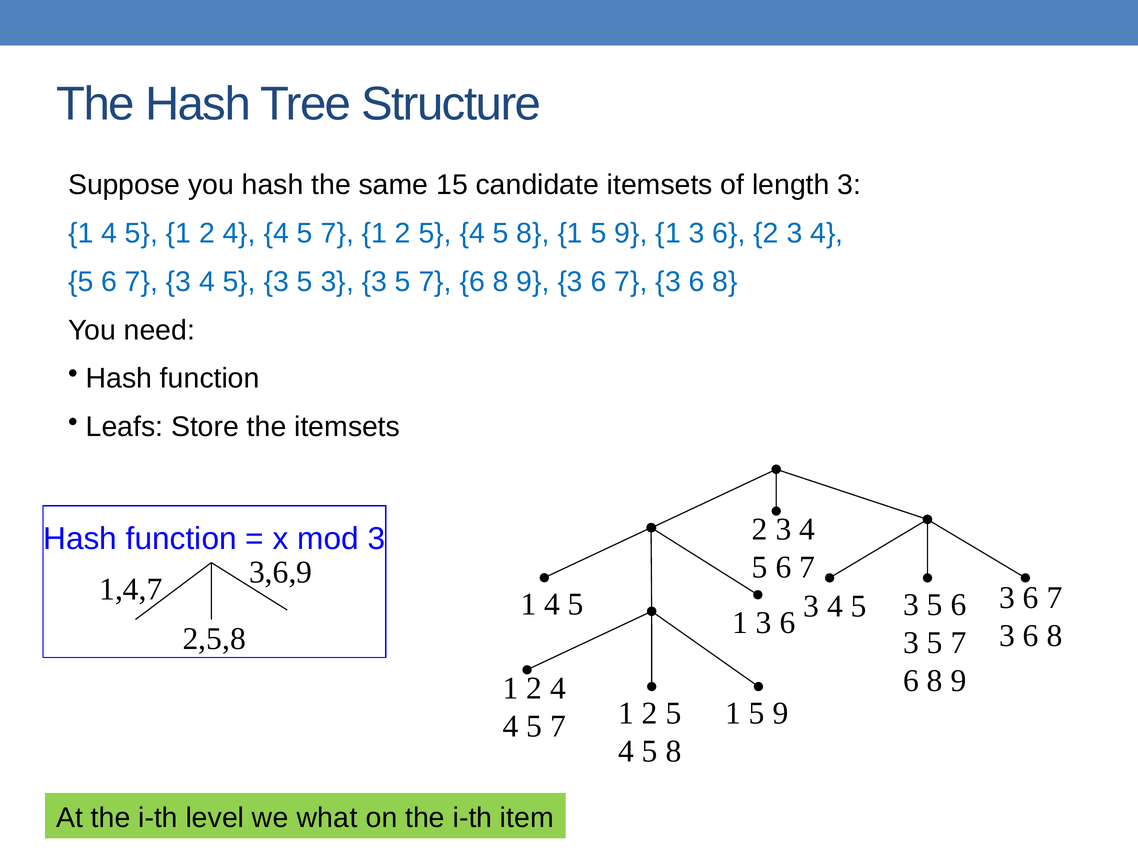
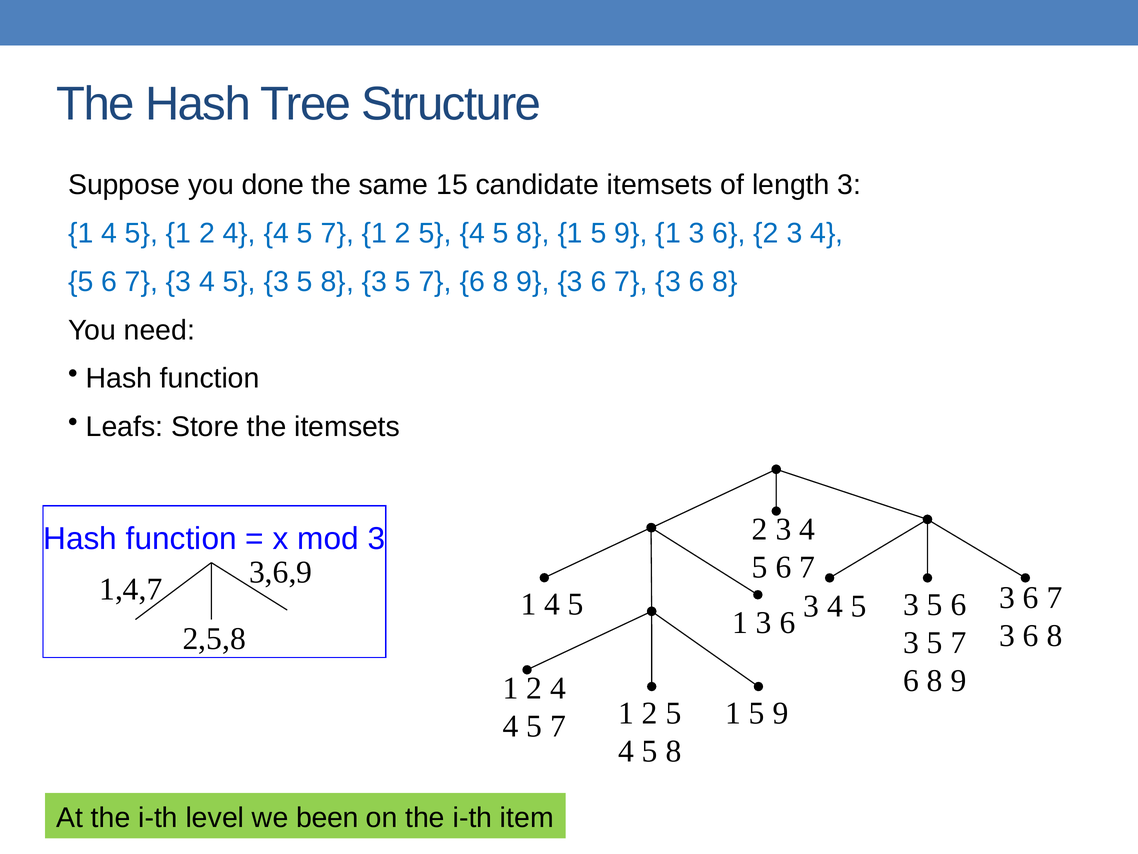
you hash: hash -> done (273, 185)
3 5 3: 3 -> 8 (337, 282)
what: what -> been (327, 817)
